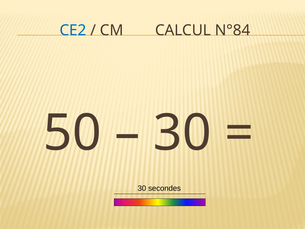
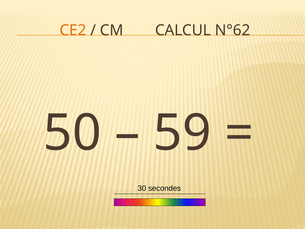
CE2 colour: blue -> orange (73, 30)
N°84: N°84 -> N°62 (233, 30)
30: 30 -> 59 (182, 133)
